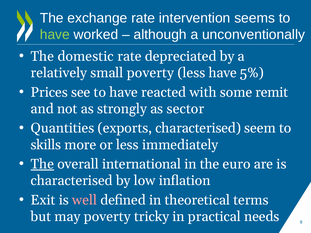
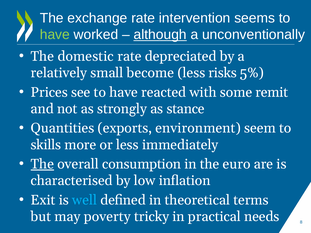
although underline: none -> present (160, 35)
small poverty: poverty -> become (150, 73)
less have: have -> risks (223, 73)
sector: sector -> stance (186, 109)
exports characterised: characterised -> environment (198, 128)
international: international -> consumption (142, 164)
well colour: pink -> light blue (85, 200)
